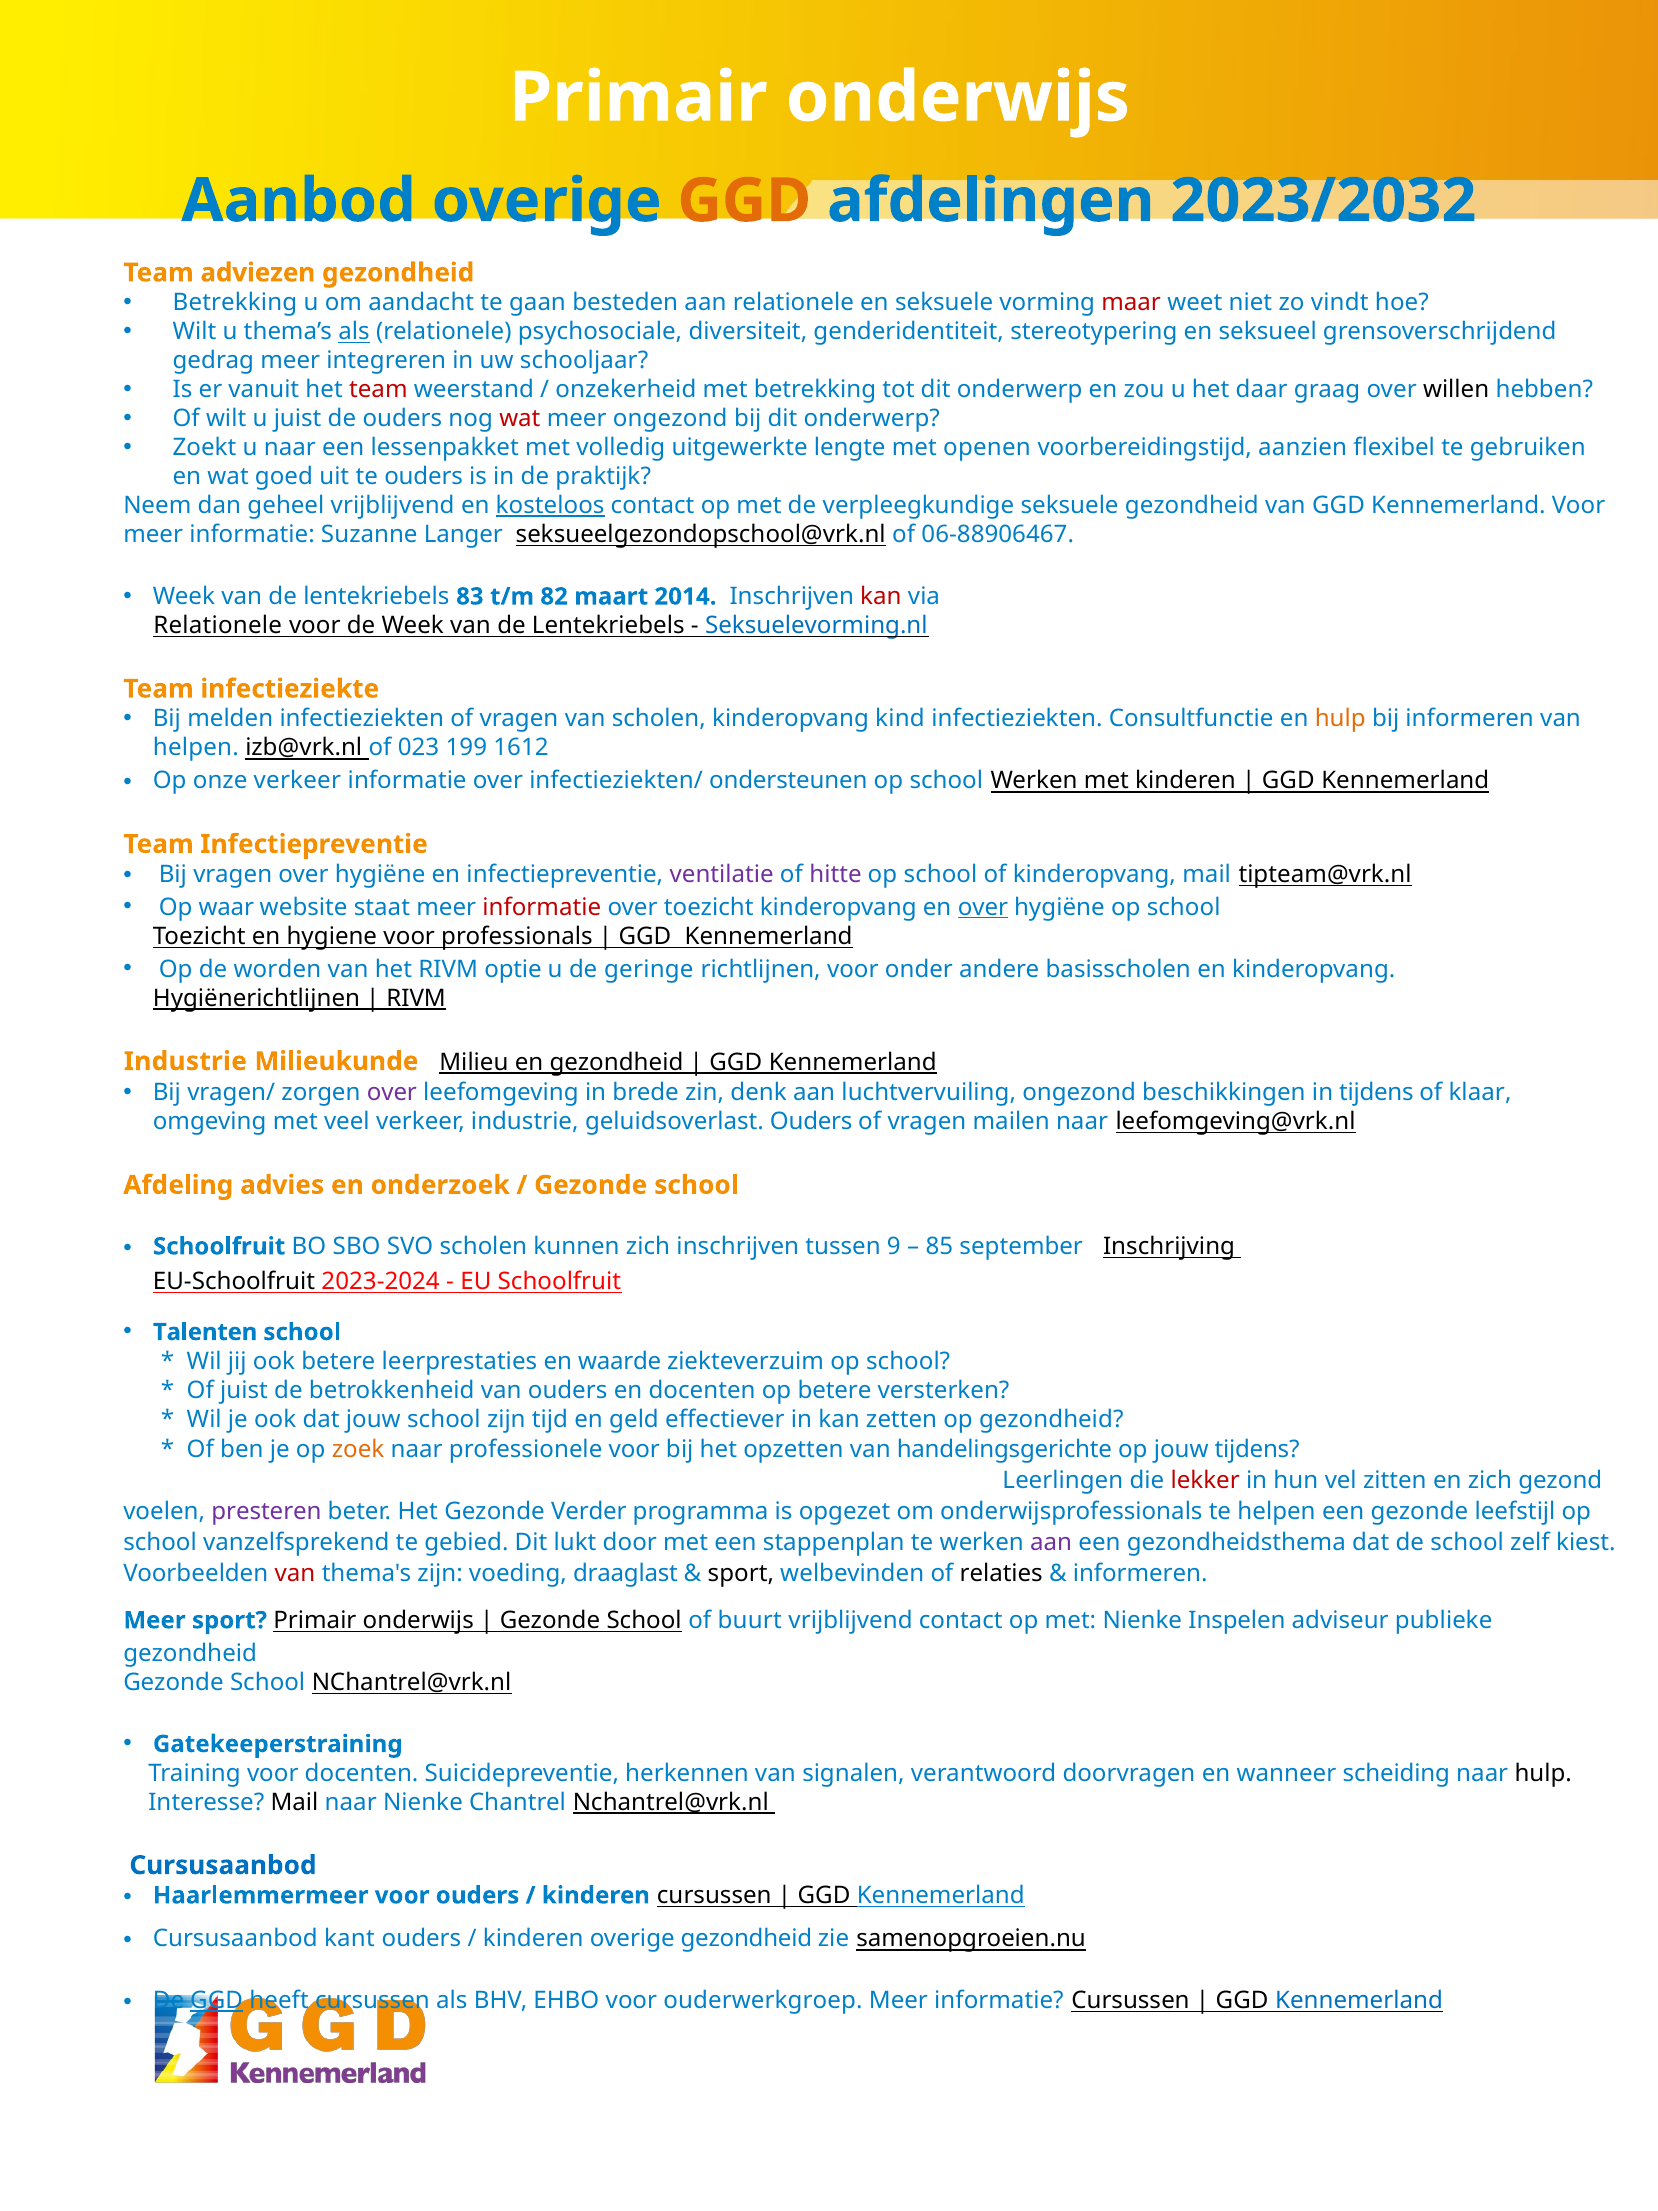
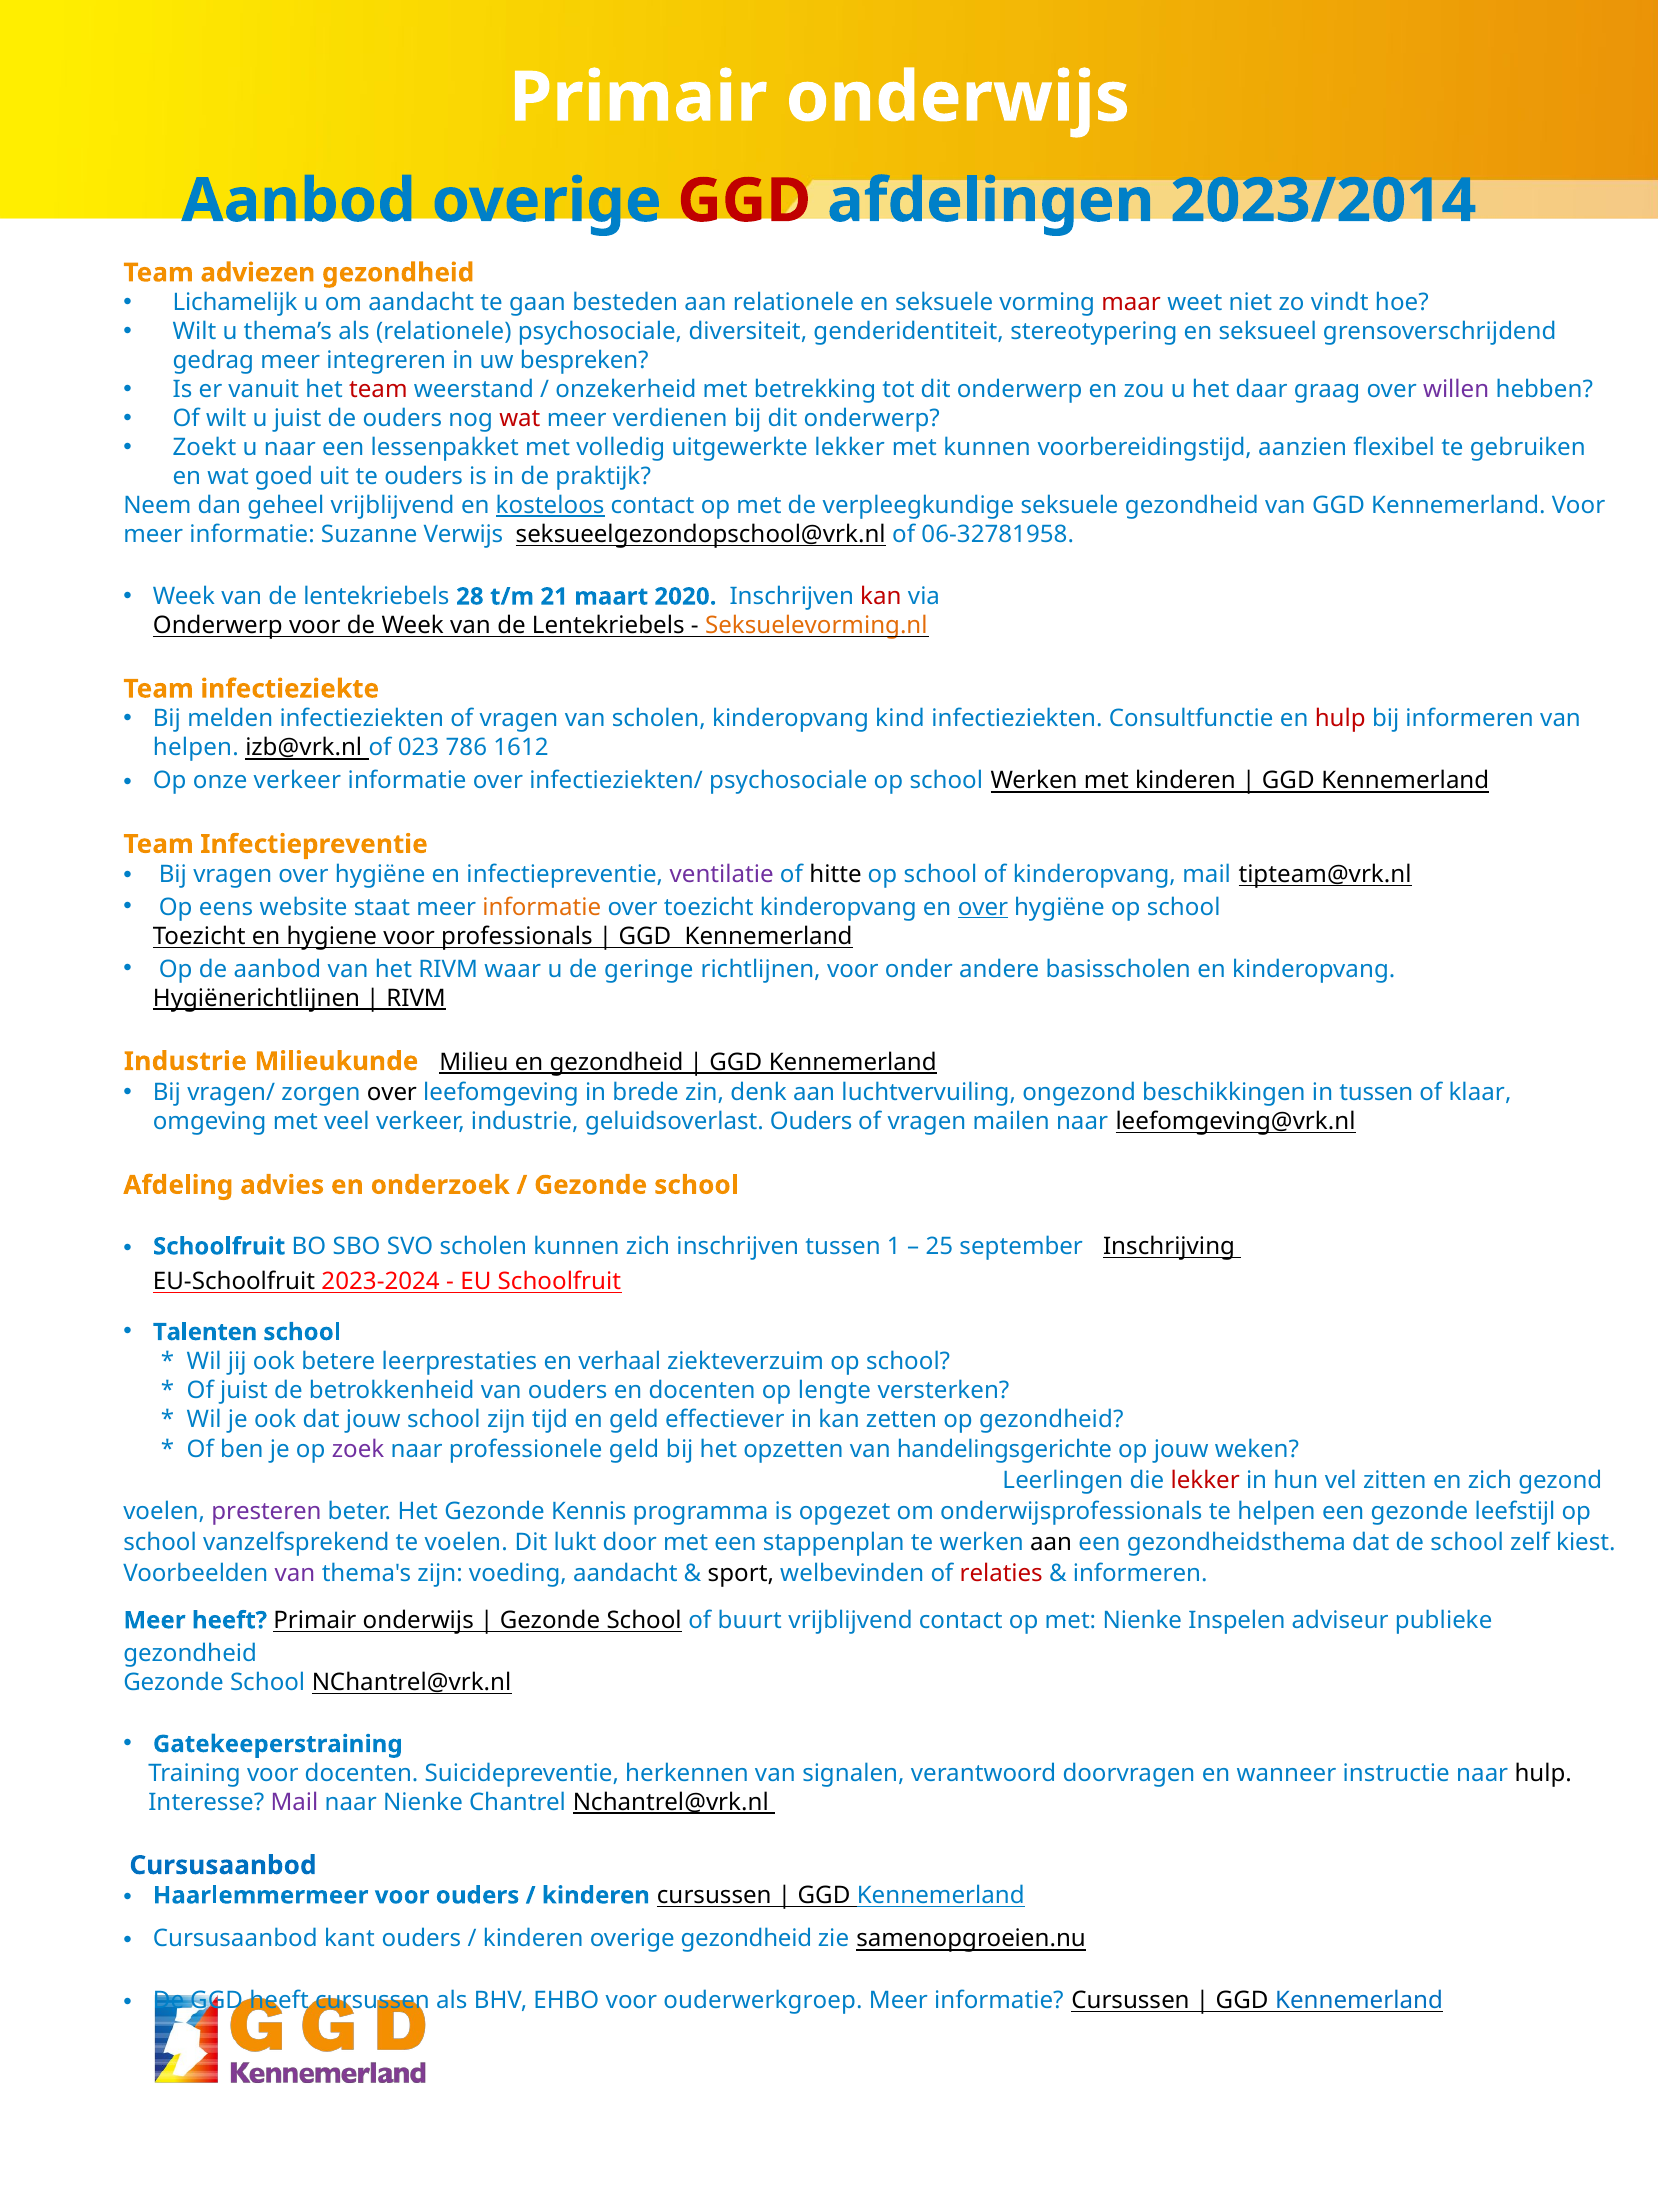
GGD colour: orange -> red (744, 201)
2023/2032: 2023/2032 -> 2023/2014 (1323, 201)
Betrekking: Betrekking -> Lichamelijk (235, 303)
als underline: present -> none (354, 332)
schooljaar: schooljaar -> bespreken (584, 361)
willen colour: black -> purple (1456, 390)
meer ongezond: ongezond -> verdienen (670, 419)
uitgewerkte lengte: lengte -> lekker (850, 448)
met openen: openen -> kunnen (987, 448)
Langer: Langer -> Verwijs (463, 535)
06-88906467: 06-88906467 -> 06-32781958 (998, 535)
83: 83 -> 28 (470, 596)
82: 82 -> 21 (554, 596)
2014: 2014 -> 2020 (685, 596)
Relationele: Relationele -> Onderwerp (218, 625)
Seksuelevorming.nl colour: blue -> orange (816, 625)
hulp colour: orange -> red (1340, 719)
199: 199 -> 786 (466, 748)
infectieziekten/ ondersteunen: ondersteunen -> psychosociale (788, 781)
hitte colour: purple -> black (836, 874)
waar: waar -> eens (226, 907)
informatie colour: red -> orange (542, 907)
de worden: worden -> aanbod (277, 969)
optie: optie -> waar (513, 969)
over colour: purple -> black (392, 1093)
in tijdens: tijdens -> tussen (1376, 1093)
9: 9 -> 1 (894, 1246)
85: 85 -> 25 (939, 1246)
waarde: waarde -> verhaal (620, 1361)
op betere: betere -> lengte (834, 1390)
zoek colour: orange -> purple (358, 1450)
professionele voor: voor -> geld (634, 1450)
jouw tijdens: tijdens -> weken (1257, 1450)
Verder: Verder -> Kennis (589, 1512)
te gebied: gebied -> voelen (466, 1543)
aan colour: purple -> black (1051, 1543)
van colour: red -> purple (295, 1574)
voeding draaglast: draaglast -> aandacht (625, 1574)
relaties colour: black -> red (1001, 1574)
Meer sport: sport -> heeft (230, 1620)
scheiding: scheiding -> instructie (1396, 1773)
Mail colour: black -> purple (294, 1802)
GGD underline: present -> none (217, 2000)
